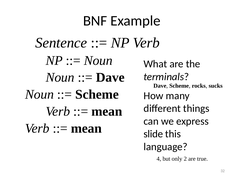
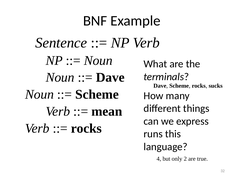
mean: mean -> rocks (86, 129)
slide: slide -> runs (153, 134)
